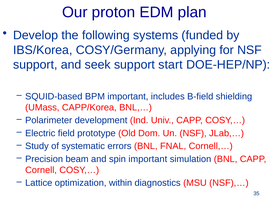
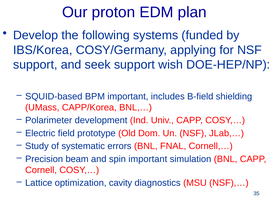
start: start -> wish (171, 65)
within: within -> cavity (121, 183)
